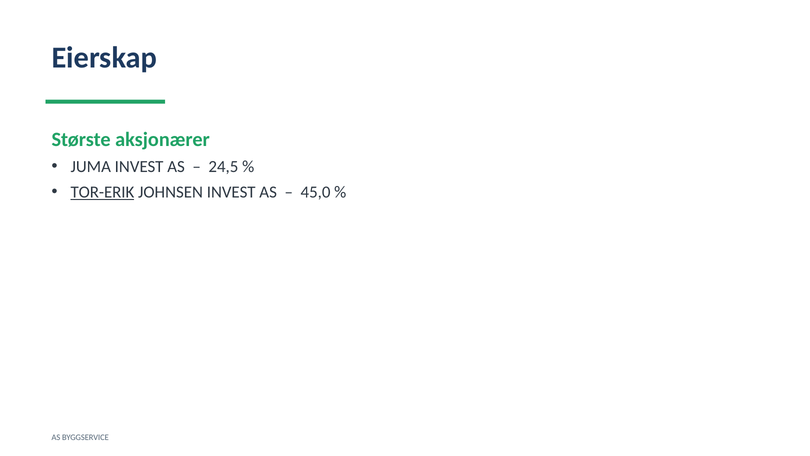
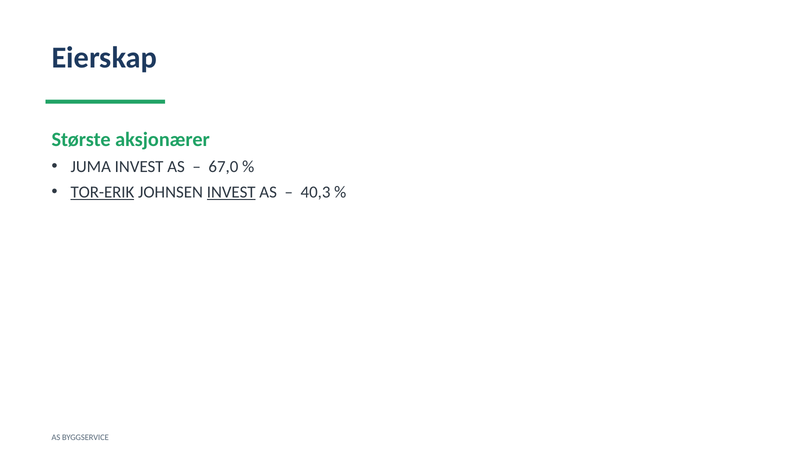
24,5: 24,5 -> 67,0 (223, 167)
INVEST underline: none -> present (231, 192)
45,0: 45,0 -> 40,3 (316, 192)
